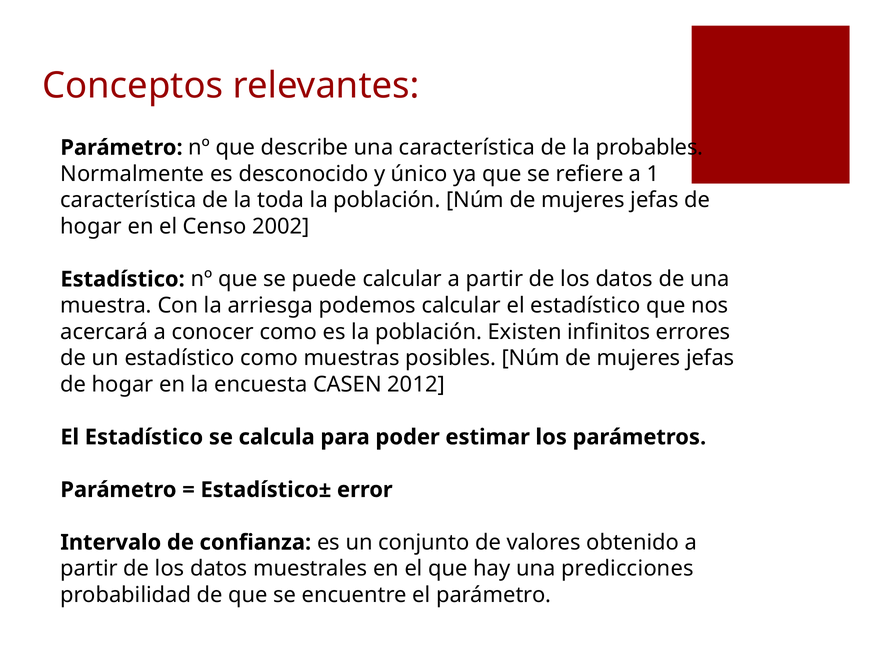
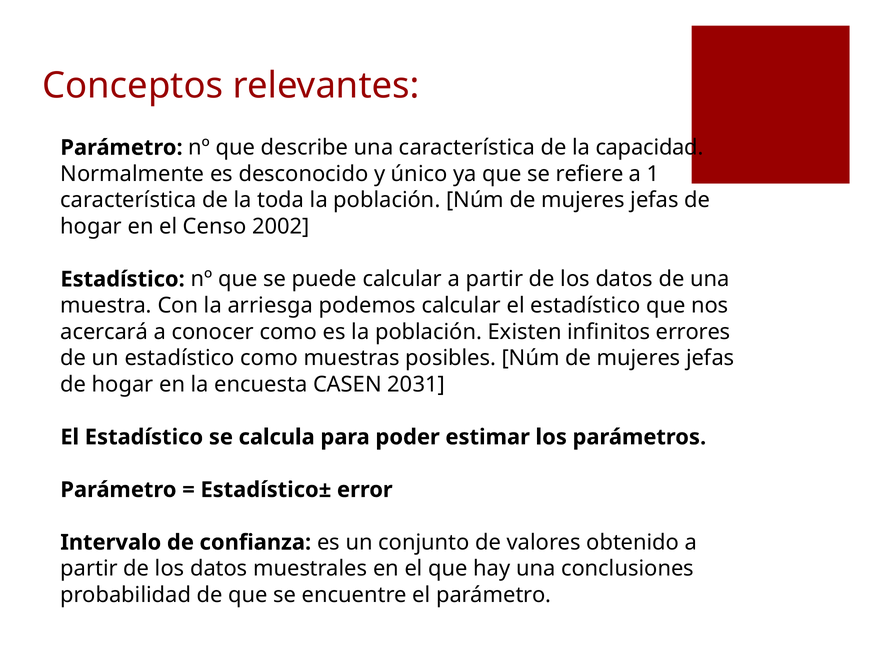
probables: probables -> capacidad (650, 148)
2012: 2012 -> 2031 (416, 384)
predicciones: predicciones -> conclusiones (628, 569)
